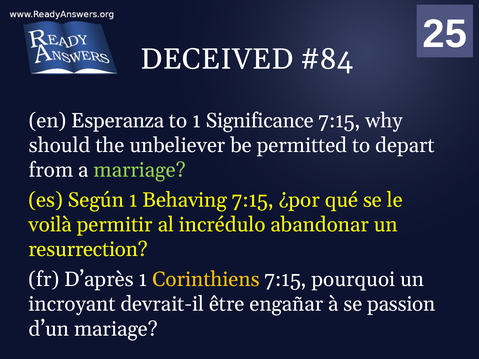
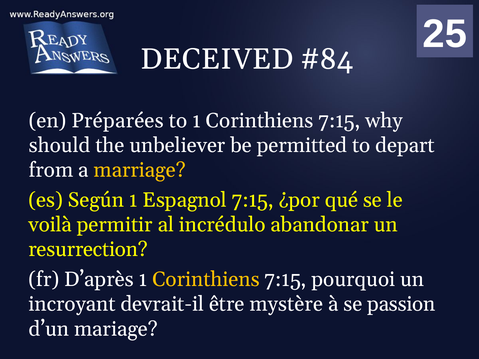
Esperanza: Esperanza -> Préparées (118, 121)
to 1 Significance: Significance -> Corinthiens (260, 121)
marriage colour: light green -> yellow (140, 170)
Behaving: Behaving -> Espagnol (185, 200)
engañar: engañar -> mystère (286, 304)
